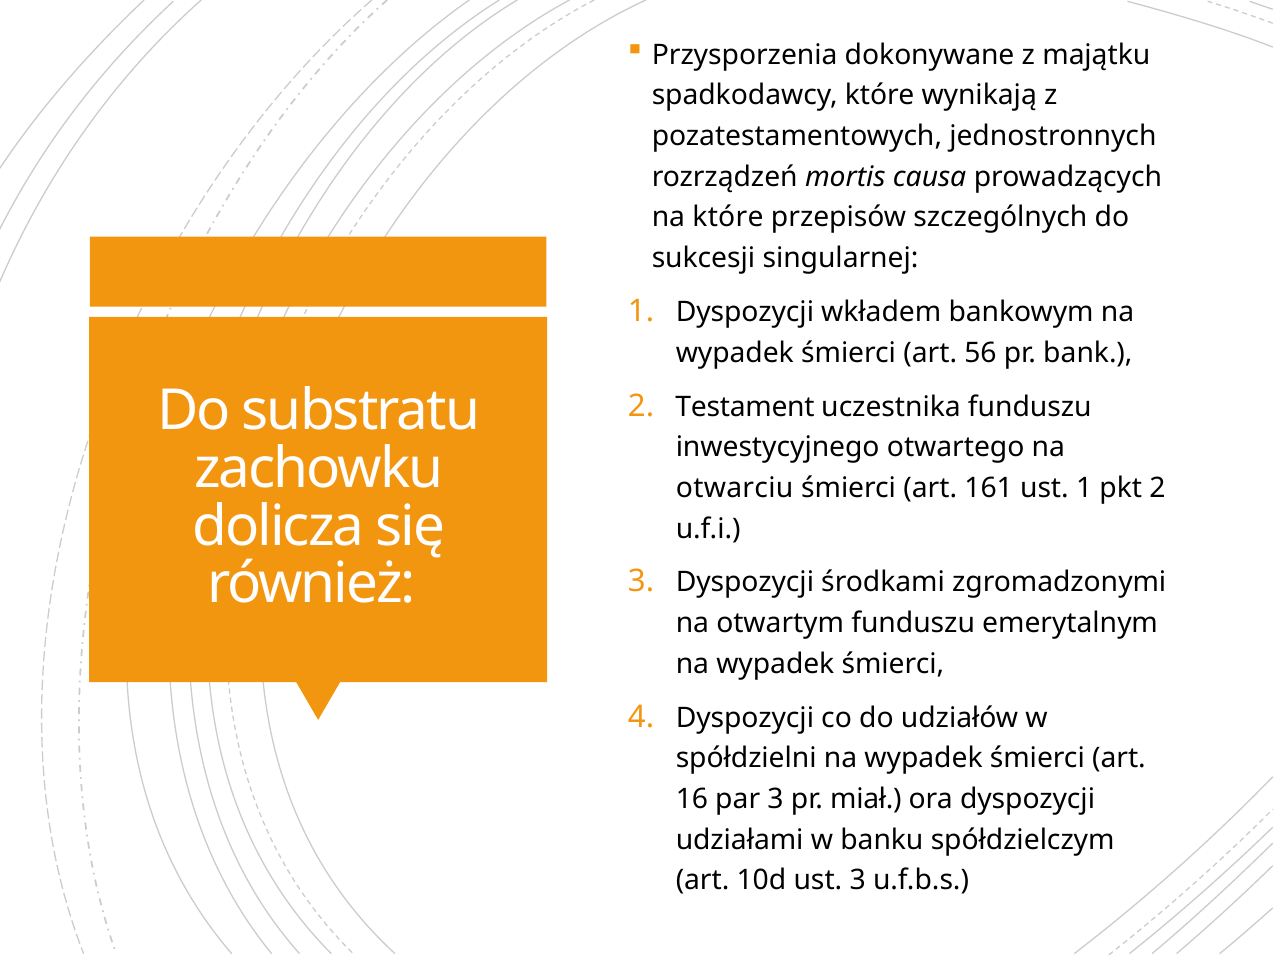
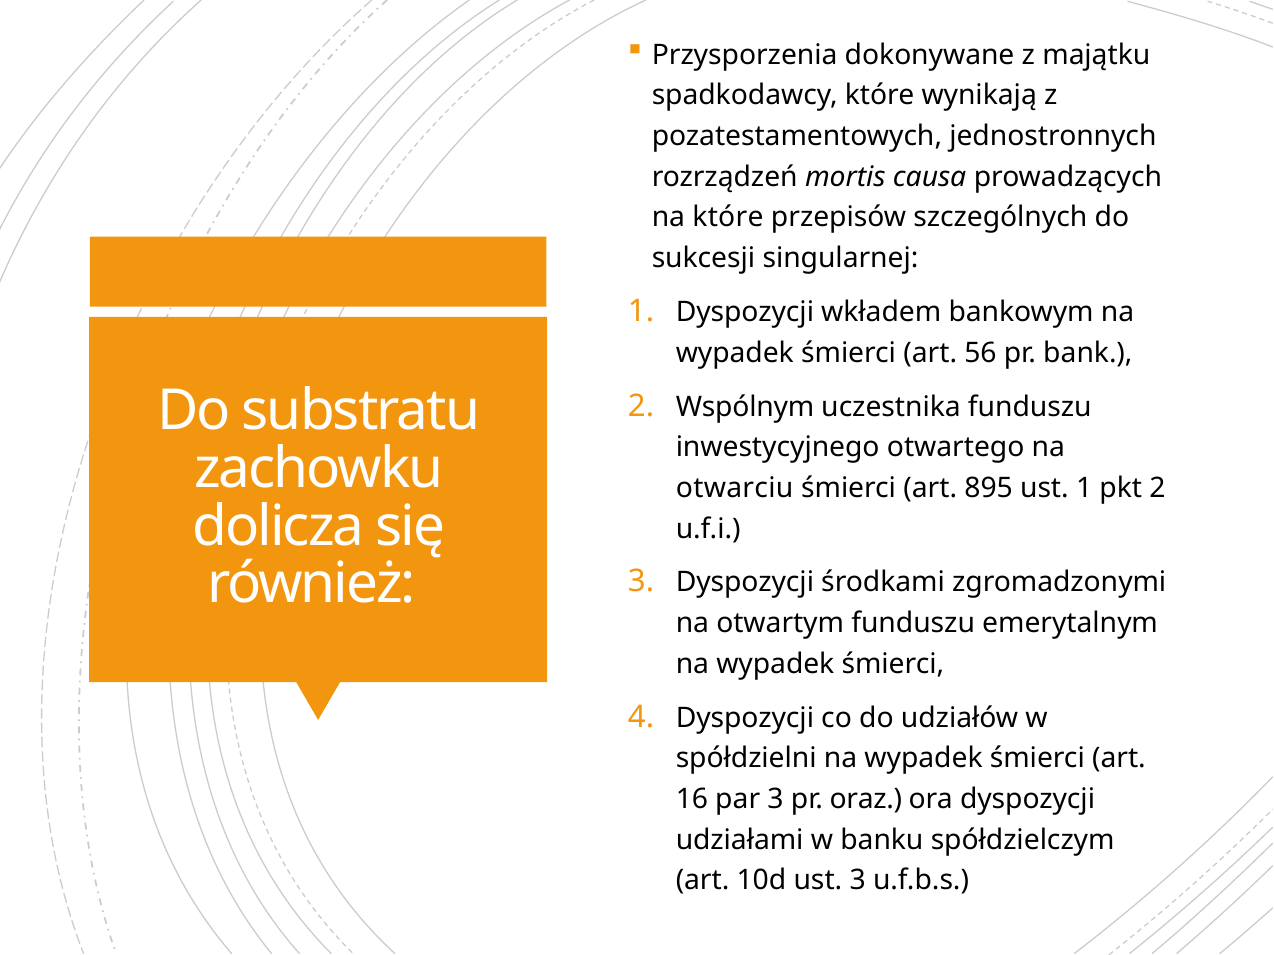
Testament: Testament -> Wspólnym (745, 407)
161: 161 -> 895 (989, 488)
miał: miał -> oraz (866, 800)
